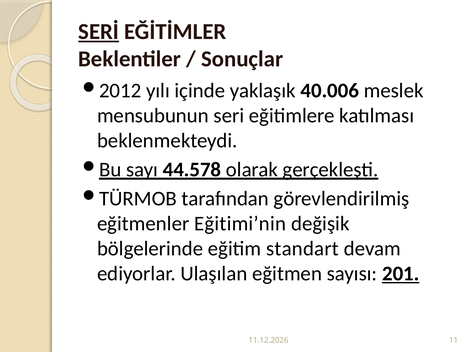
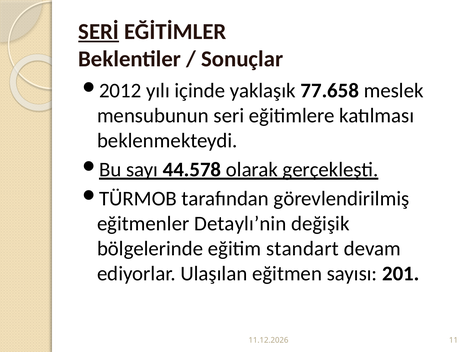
40.006: 40.006 -> 77.658 (330, 91)
Eğitimi’nin: Eğitimi’nin -> Detaylı’nin (240, 223)
201 underline: present -> none (401, 274)
